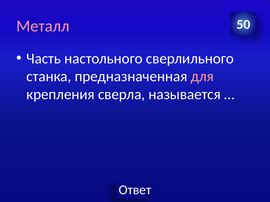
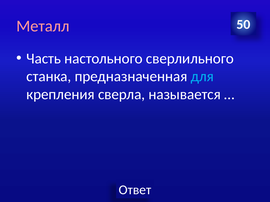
для colour: pink -> light blue (202, 77)
